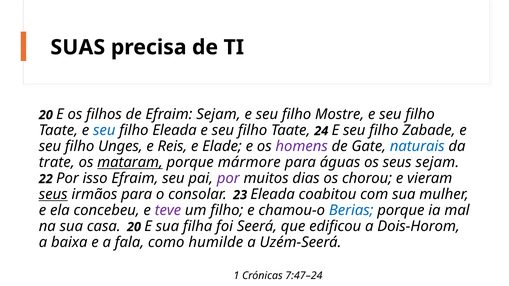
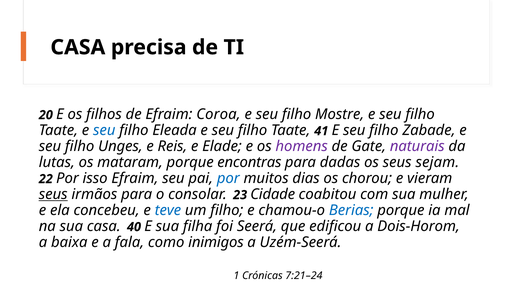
SUAS: SUAS -> CASA (78, 47)
Efraim Sejam: Sejam -> Coroa (218, 114)
24: 24 -> 41 (321, 131)
naturais colour: blue -> purple (417, 146)
trate: trate -> lutas (57, 162)
mataram underline: present -> none (130, 162)
mármore: mármore -> encontras (249, 162)
águas: águas -> dadas (340, 162)
por colour: purple -> blue (228, 178)
23 Eleada: Eleada -> Cidade (273, 194)
teve colour: purple -> blue (168, 211)
casa 20: 20 -> 40 (134, 227)
humilde: humilde -> inimigos (216, 243)
7:47–24: 7:47–24 -> 7:21–24 (304, 276)
